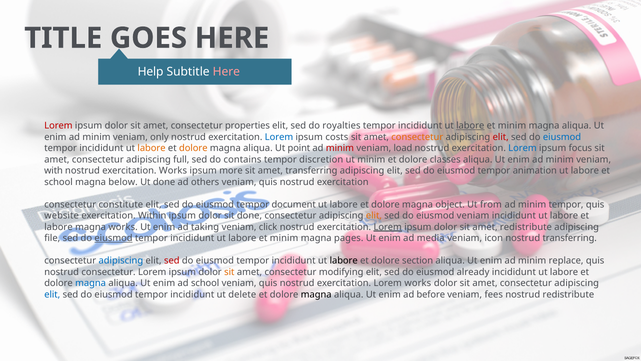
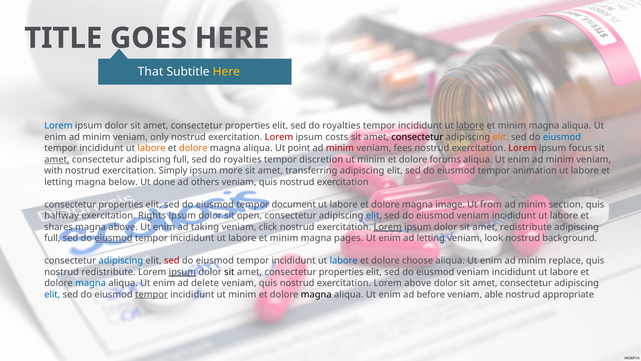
Help: Help -> That (150, 72)
Here colour: pink -> yellow (226, 72)
Lorem colour: red -> blue (58, 126)
Lorem colour: blue -> red (279, 137)
consectetur colour: orange -> black (417, 137)
elit colour: red -> orange (501, 137)
load: load -> fees (403, 148)
Lorem colour: blue -> red (522, 148)
amet underline: none -> present (57, 159)
contains: contains -> royalties (242, 159)
classes: classes -> forums (445, 159)
exercitation Works: Works -> Simply (173, 171)
school: school -> letting (58, 182)
constitute: constitute -> properties (121, 204)
object: object -> image (450, 204)
minim tempor: tempor -> section (566, 204)
website: website -> halfway (62, 216)
Within: Within -> Rights (152, 216)
sit done: done -> open (249, 216)
elit colour: orange -> blue (374, 216)
labore: labore -> shares (59, 227)
magna works: works -> above (123, 227)
file: file -> full (52, 238)
ad media: media -> letting (431, 238)
icon: icon -> look (494, 238)
nostrud transferring: transferring -> background (570, 238)
labore colour: black -> blue (344, 260)
section: section -> choose (418, 260)
nostrud consectetur: consectetur -> redistribute (109, 272)
ipsum underline: none -> present (182, 272)
sit colour: orange -> black (229, 272)
modifying: modifying -> properties (341, 272)
already: already -> veniam (473, 272)
ad school: school -> delete (205, 283)
Lorem works: works -> above (418, 283)
tempor underline: none -> present (151, 294)
incididunt ut delete: delete -> minim (242, 294)
fees: fees -> able (494, 294)
nostrud redistribute: redistribute -> appropriate (568, 294)
